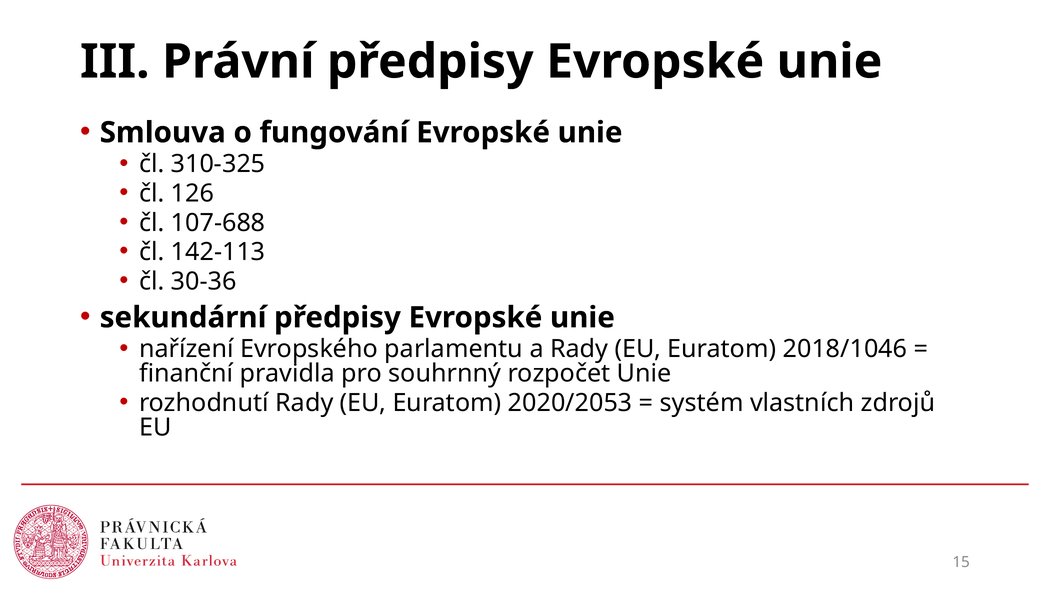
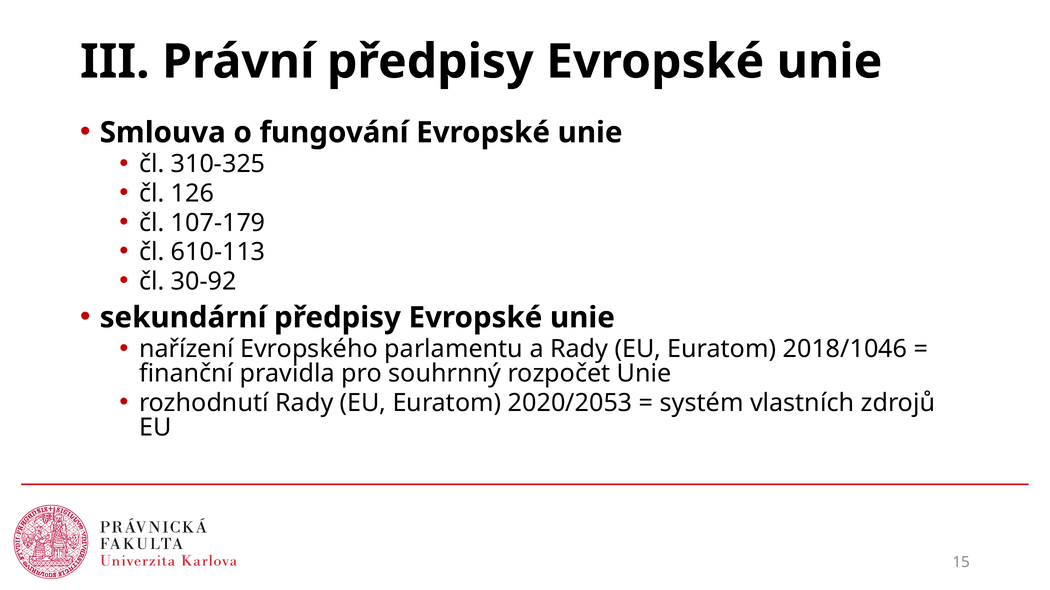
107-688: 107-688 -> 107-179 (218, 223)
142-113: 142-113 -> 610-113 (218, 252)
30-36: 30-36 -> 30-92 (204, 282)
